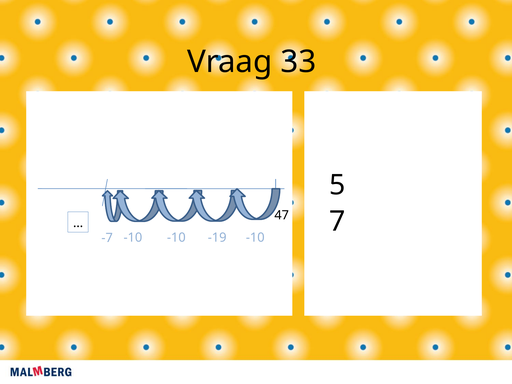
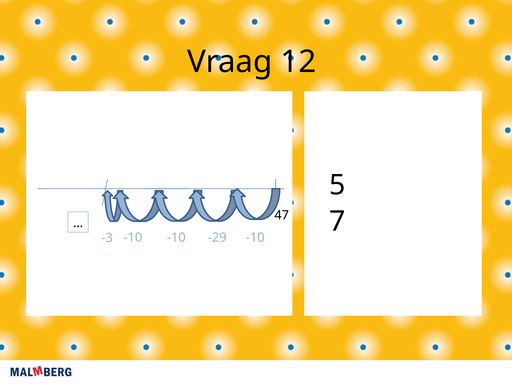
33: 33 -> 12 (298, 62)
-19: -19 -> -29 (217, 238)
-7: -7 -> -3 (107, 238)
